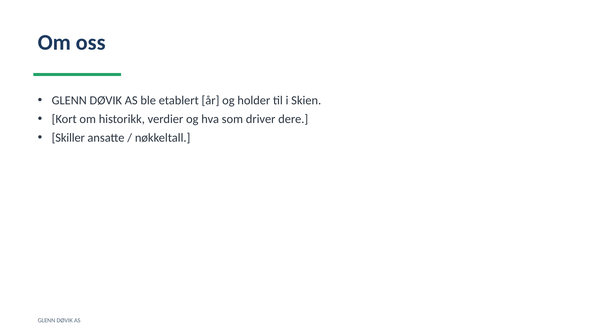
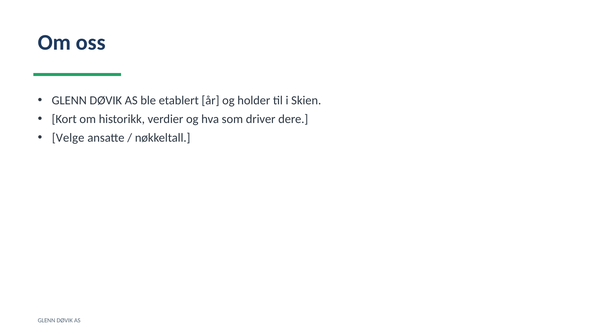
Skiller: Skiller -> Velge (68, 138)
